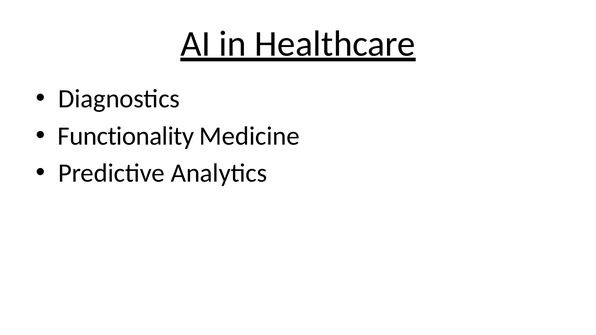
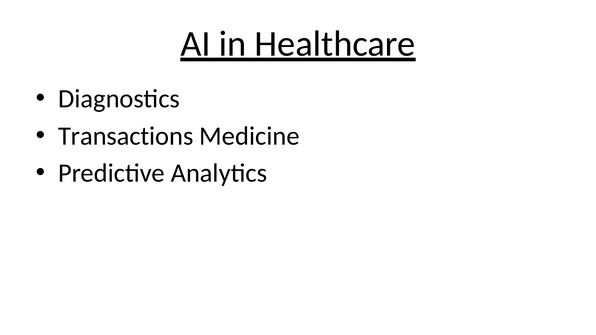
Functionality: Functionality -> Transactions (126, 136)
